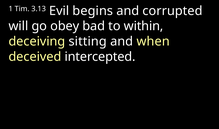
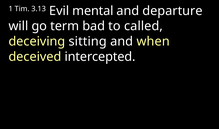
begins: begins -> mental (93, 11)
corrupted: corrupted -> departure (173, 11)
obey: obey -> term (65, 26)
within: within -> called (143, 26)
